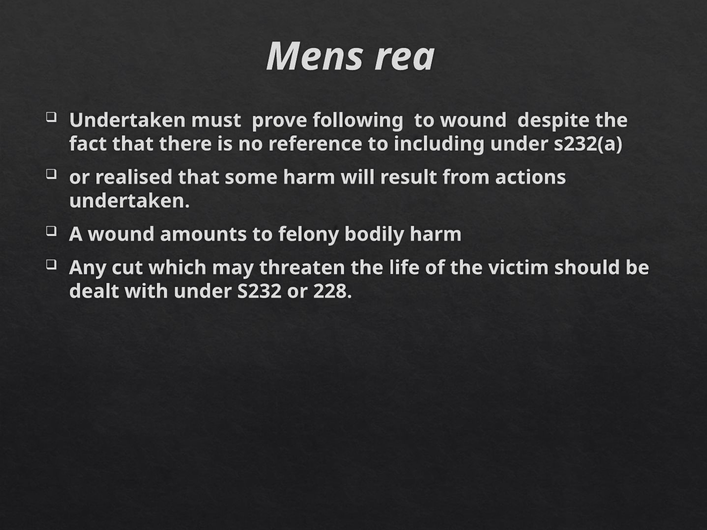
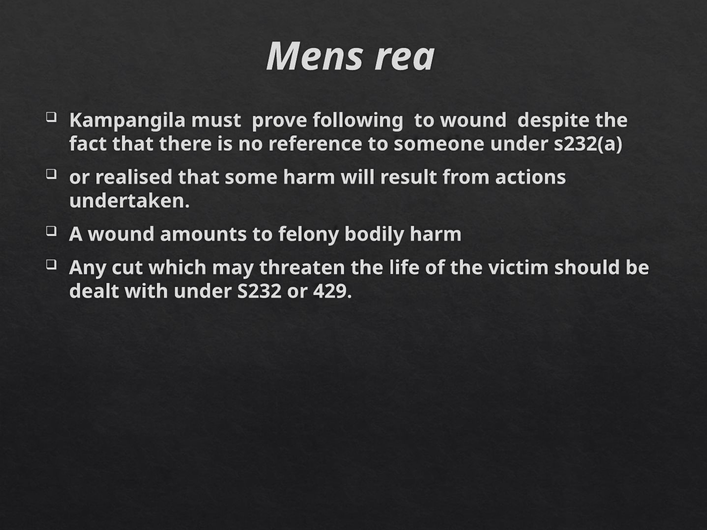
Undertaken: Undertaken -> Kampangila (127, 120)
including: including -> someone (439, 144)
228: 228 -> 429 (333, 291)
